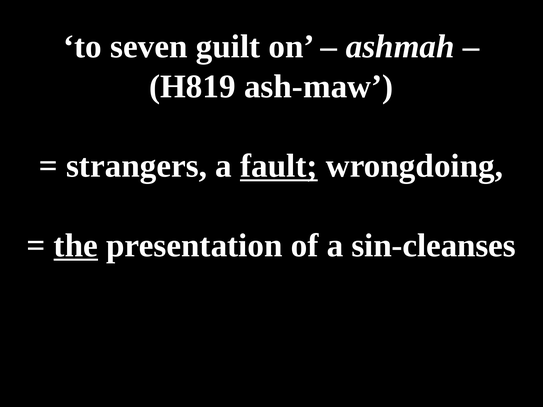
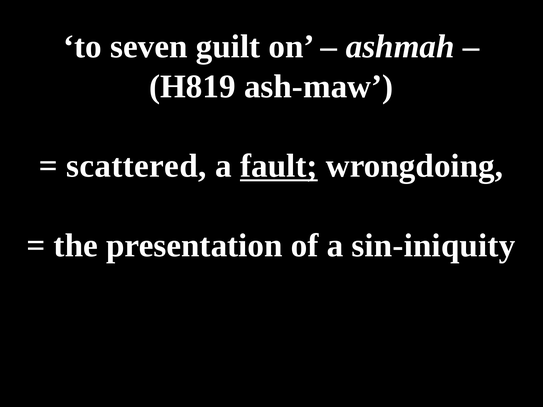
strangers: strangers -> scattered (136, 166)
the underline: present -> none (76, 246)
sin-cleanses: sin-cleanses -> sin-iniquity (433, 246)
